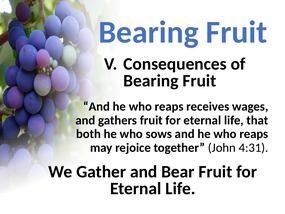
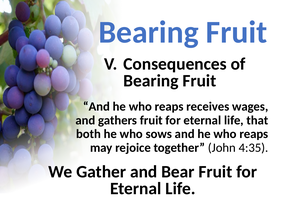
4:31: 4:31 -> 4:35 (254, 148)
